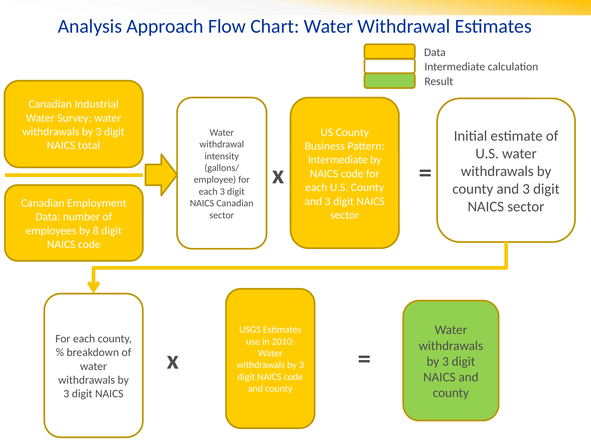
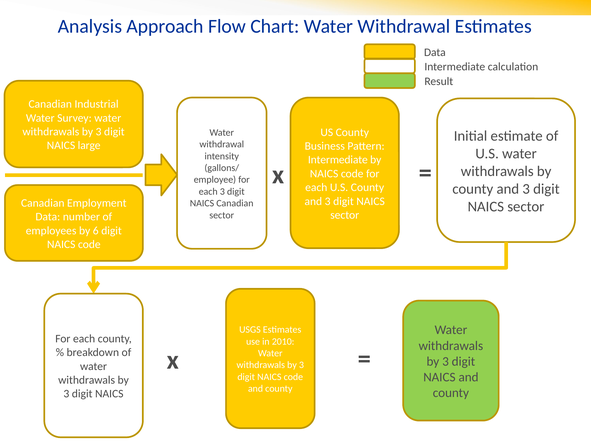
total: total -> large (89, 146)
8: 8 -> 6 (96, 231)
